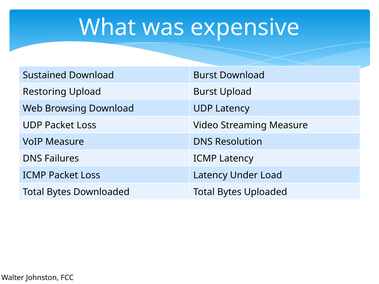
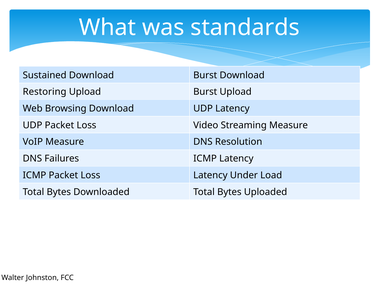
expensive: expensive -> standards (245, 28)
